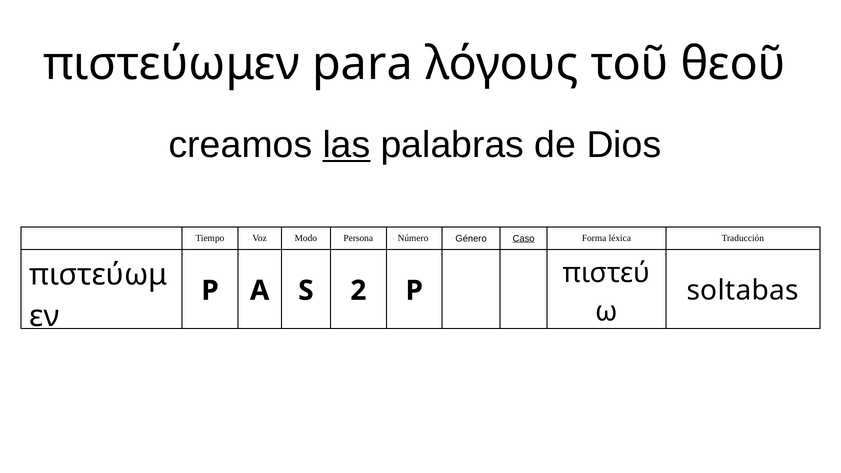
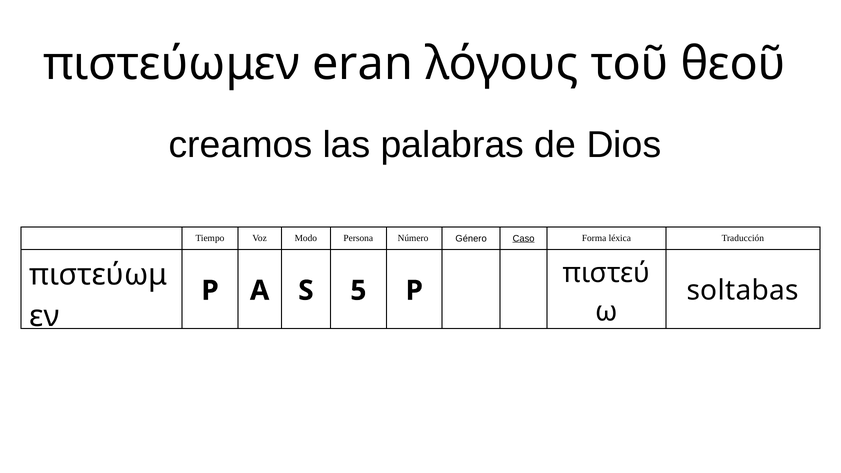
para: para -> eran (362, 64)
las underline: present -> none (346, 145)
2: 2 -> 5 (358, 291)
